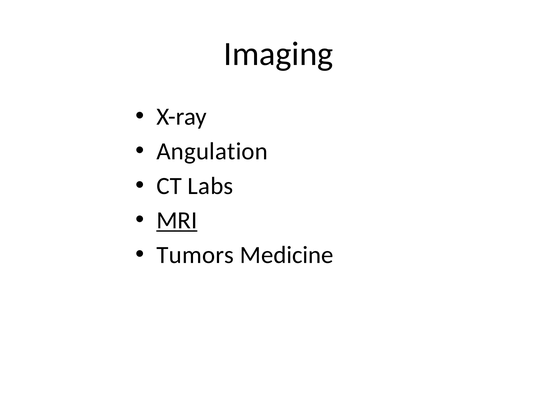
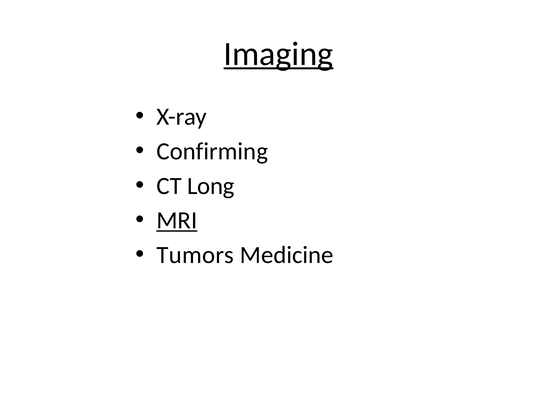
Imaging underline: none -> present (278, 54)
Angulation: Angulation -> Confirming (212, 152)
Labs: Labs -> Long (211, 186)
